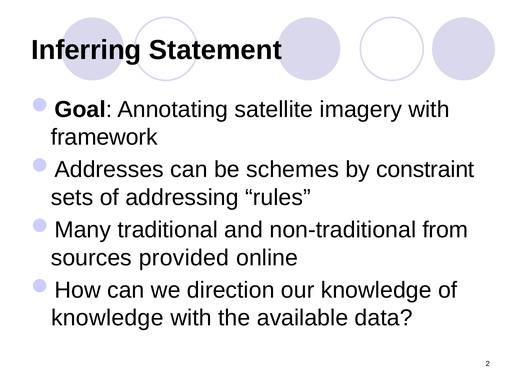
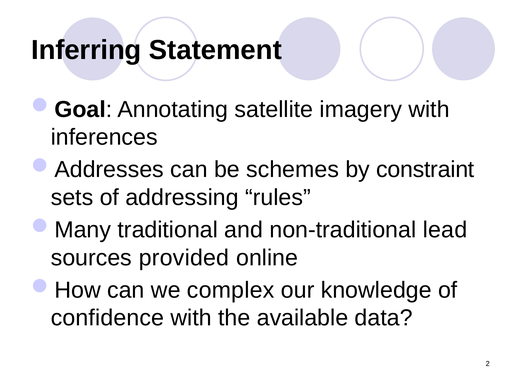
framework: framework -> inferences (104, 137)
from: from -> lead (445, 230)
direction: direction -> complex (231, 290)
knowledge: knowledge -> confidence (107, 318)
